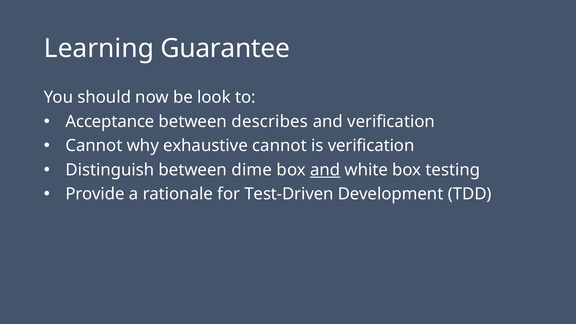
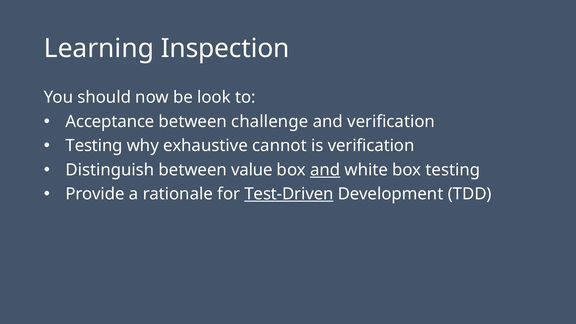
Guarantee: Guarantee -> Inspection (225, 48)
describes: describes -> challenge (270, 122)
Cannot: Cannot -> Testing (94, 146)
dime: dime -> value (252, 170)
Test-Driven underline: none -> present (289, 194)
